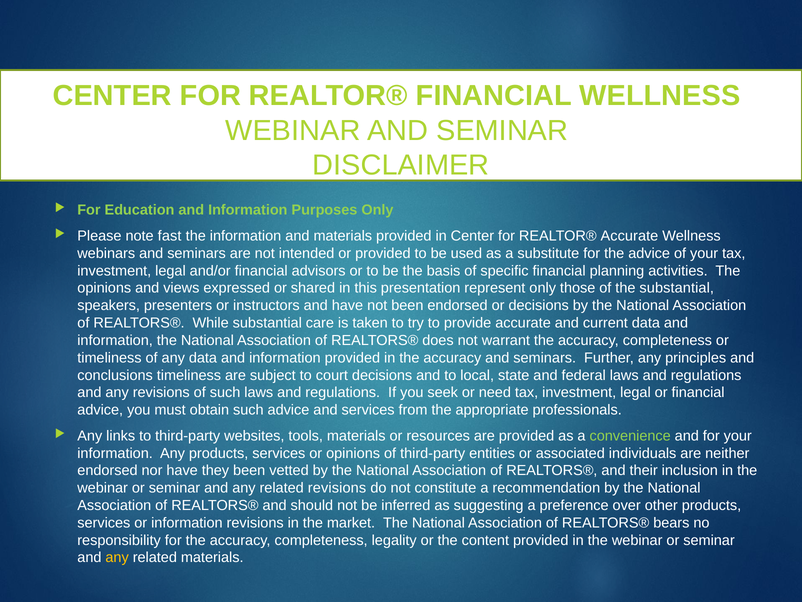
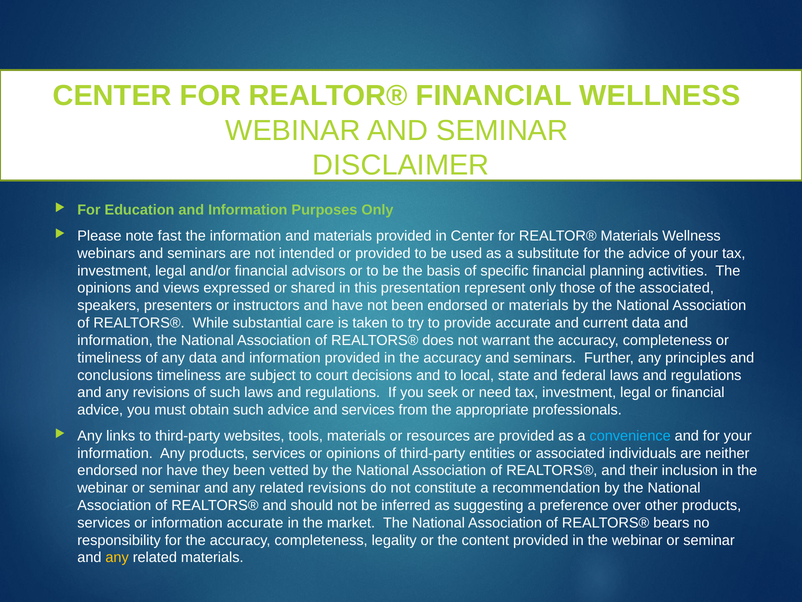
REALTOR® Accurate: Accurate -> Materials (630, 236)
the substantial: substantial -> associated (677, 288)
or decisions: decisions -> materials (539, 305)
convenience colour: light green -> light blue (630, 435)
information revisions: revisions -> accurate (255, 522)
